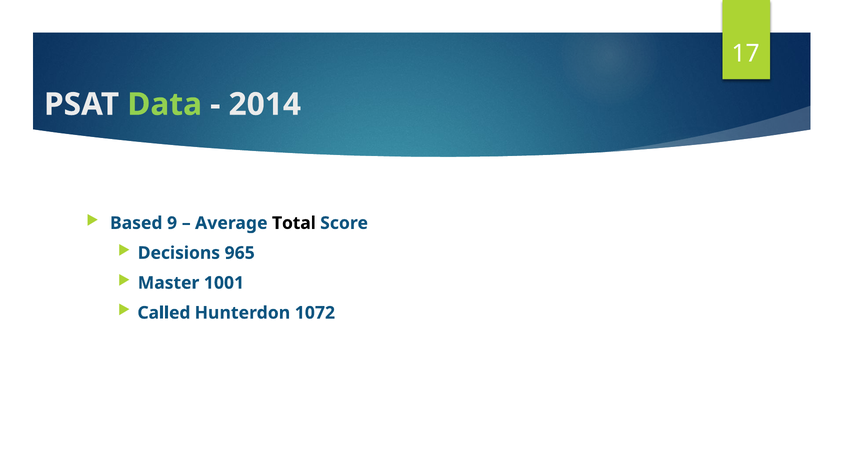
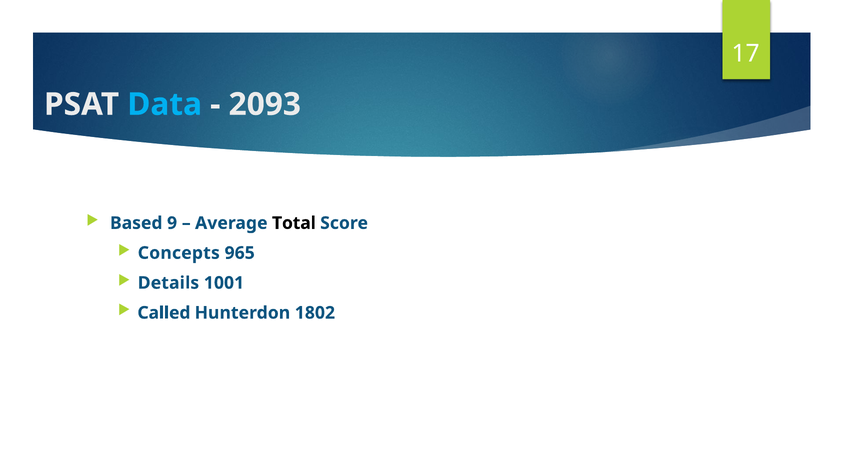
Data colour: light green -> light blue (165, 104)
2014: 2014 -> 2093 (265, 104)
Decisions: Decisions -> Concepts (179, 253)
Master: Master -> Details (168, 283)
1072: 1072 -> 1802 (315, 313)
